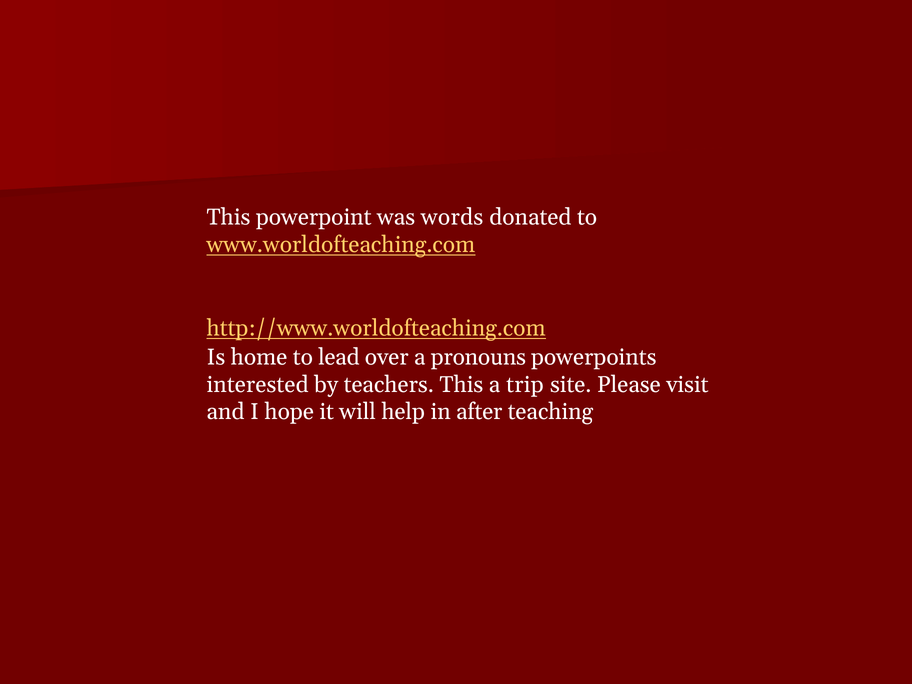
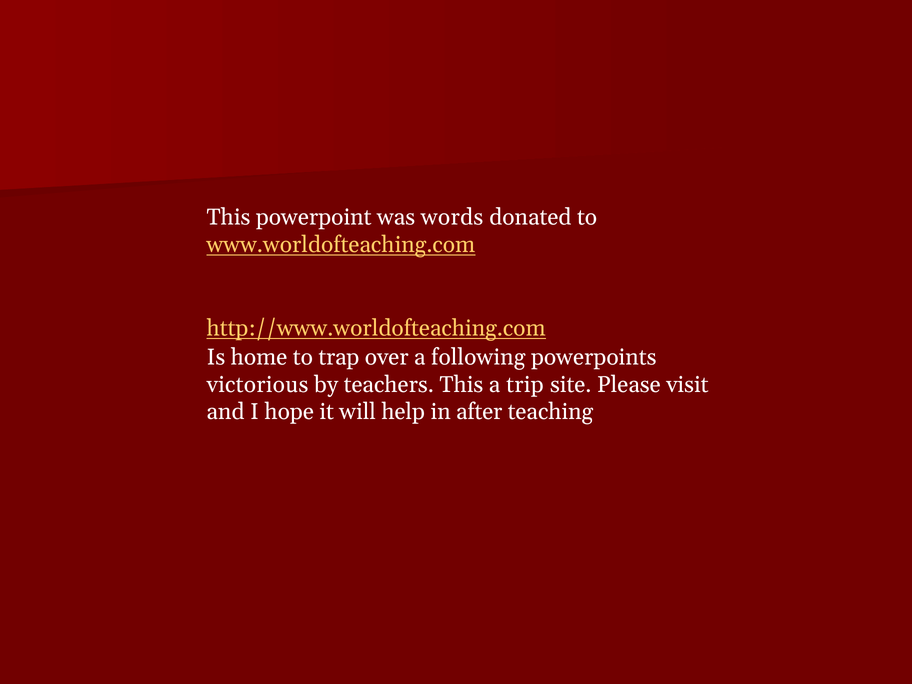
lead: lead -> trap (339, 357)
pronouns: pronouns -> following (478, 357)
interested: interested -> victorious (258, 384)
